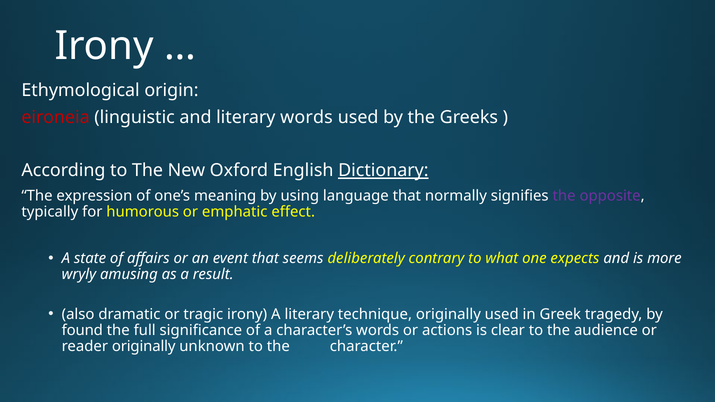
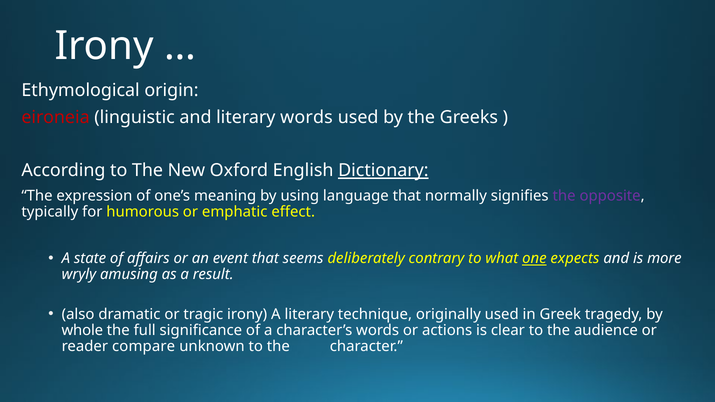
one underline: none -> present (534, 259)
found: found -> whole (82, 330)
reader originally: originally -> compare (144, 346)
